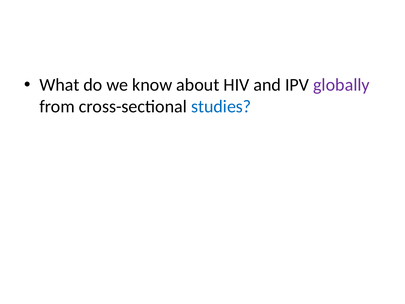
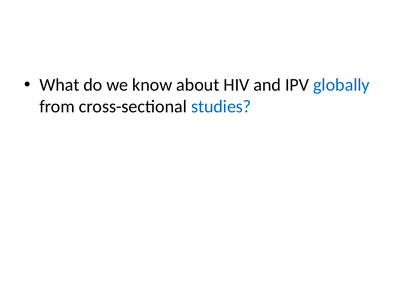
globally colour: purple -> blue (341, 85)
